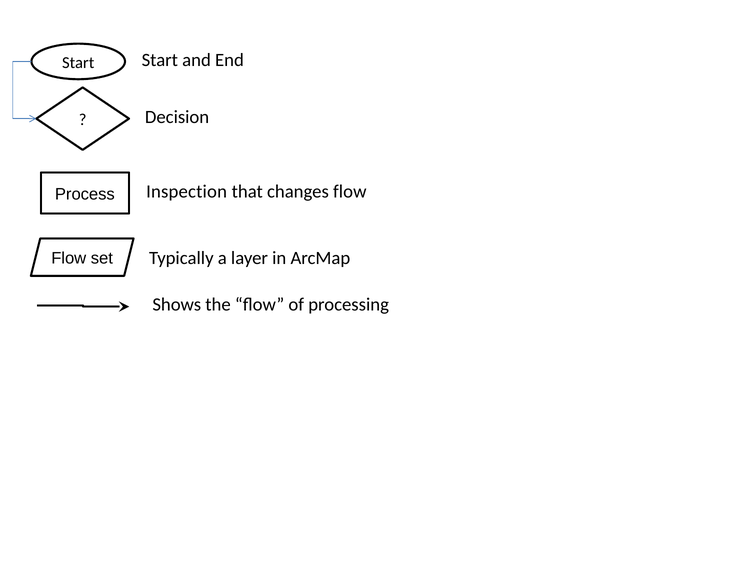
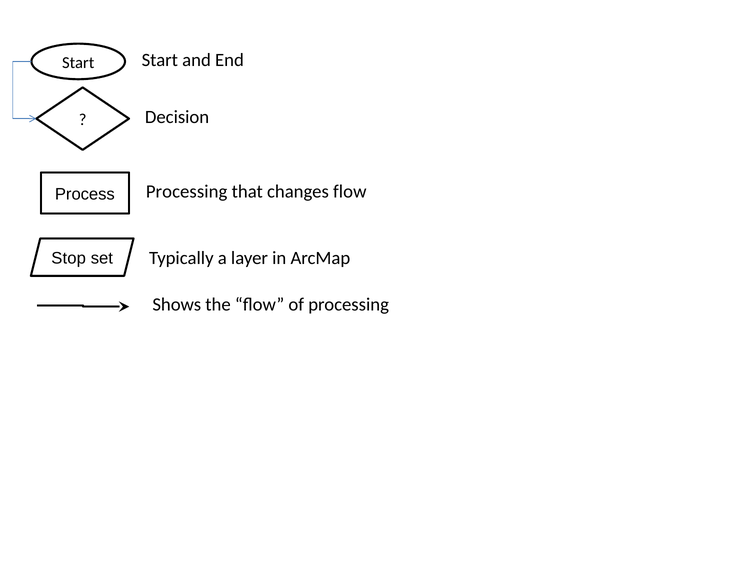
Inspection: Inspection -> Processing (187, 192)
Flow: Flow -> Stop (69, 258)
